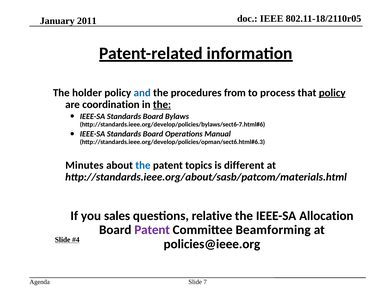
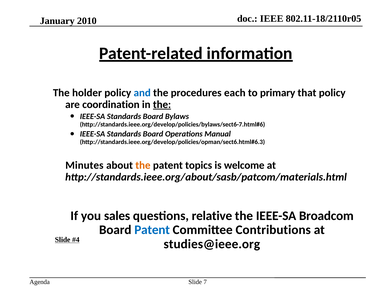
2011: 2011 -> 2010 (87, 21)
from: from -> each (235, 93)
process: process -> primary (278, 93)
policy underline: present -> none (332, 93)
the colour: blue -> orange (143, 165)
different: different -> welcome (244, 165)
Allocation: Allocation -> Broadcom (326, 216)
Patent colour: purple -> blue (152, 230)
Beamforming: Beamforming -> Contributions (273, 230)
policies@ieee.org: policies@ieee.org -> studies@ieee.org (212, 244)
